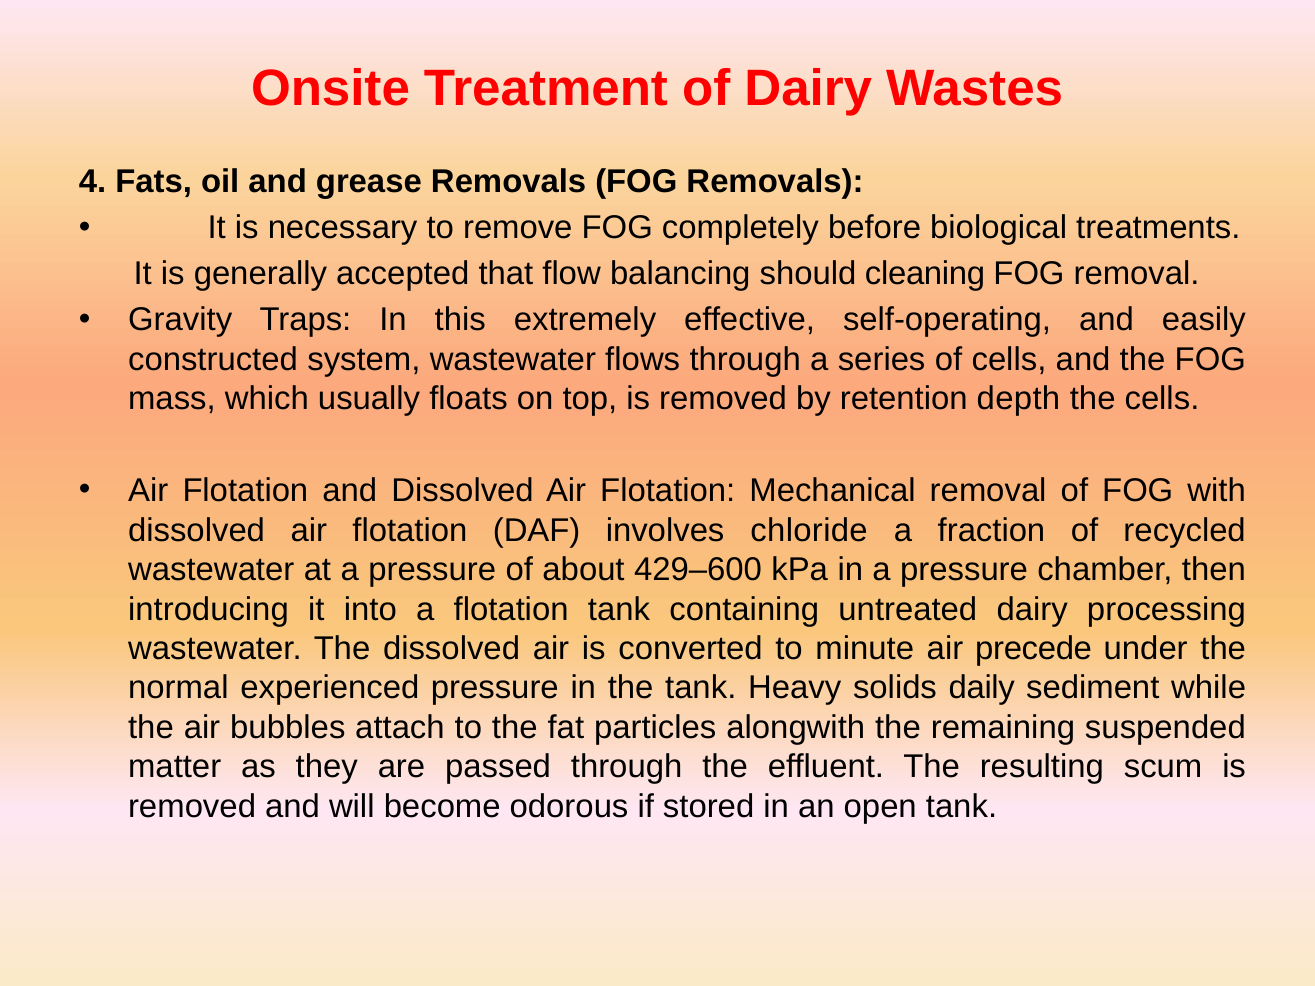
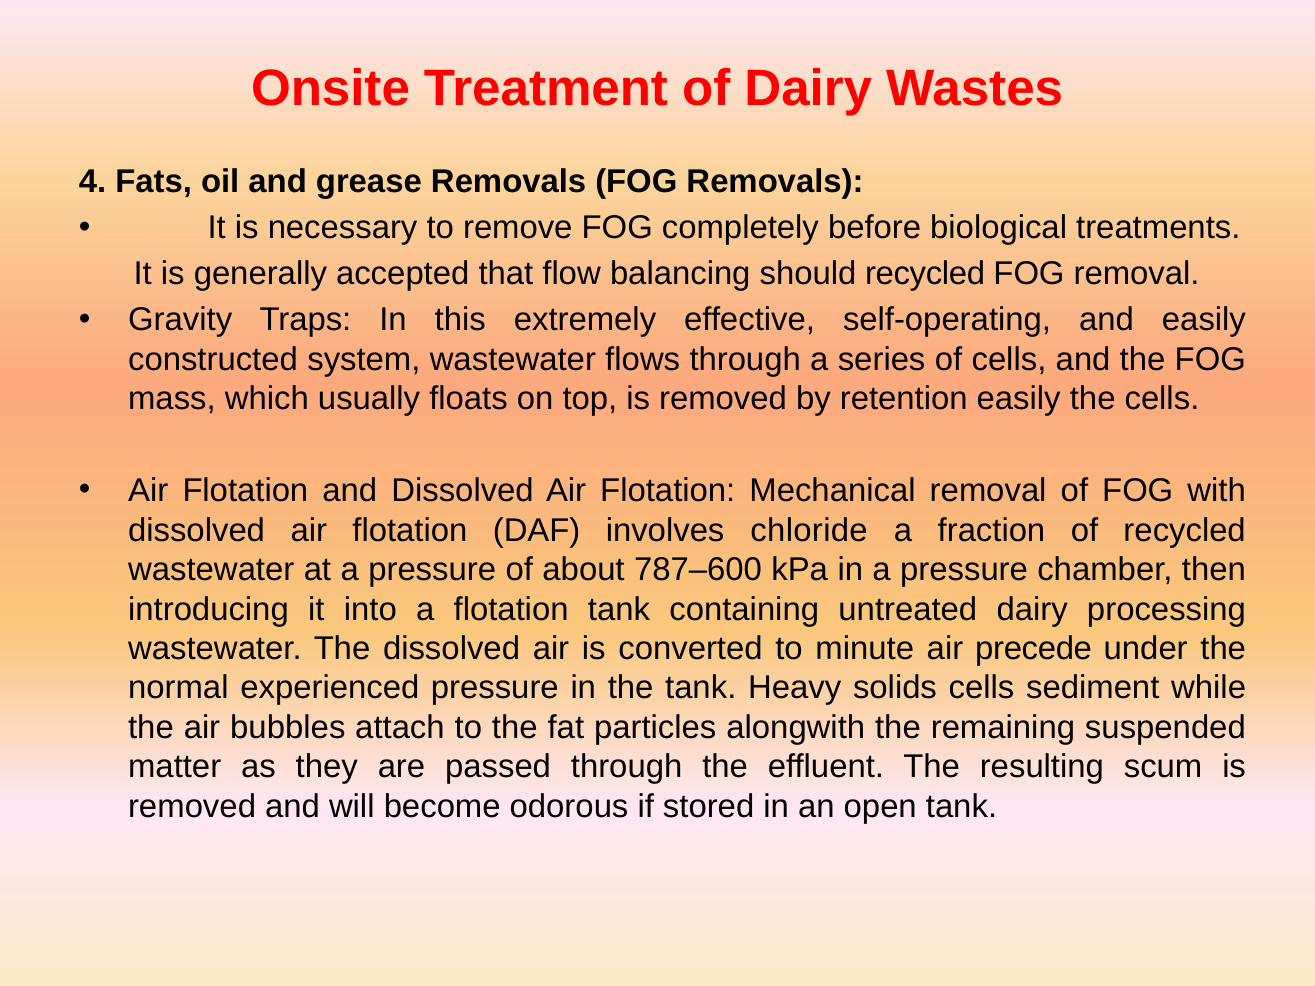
should cleaning: cleaning -> recycled (925, 274)
retention depth: depth -> easily (1019, 399)
429–600: 429–600 -> 787–600 (698, 570)
solids daily: daily -> cells (982, 688)
